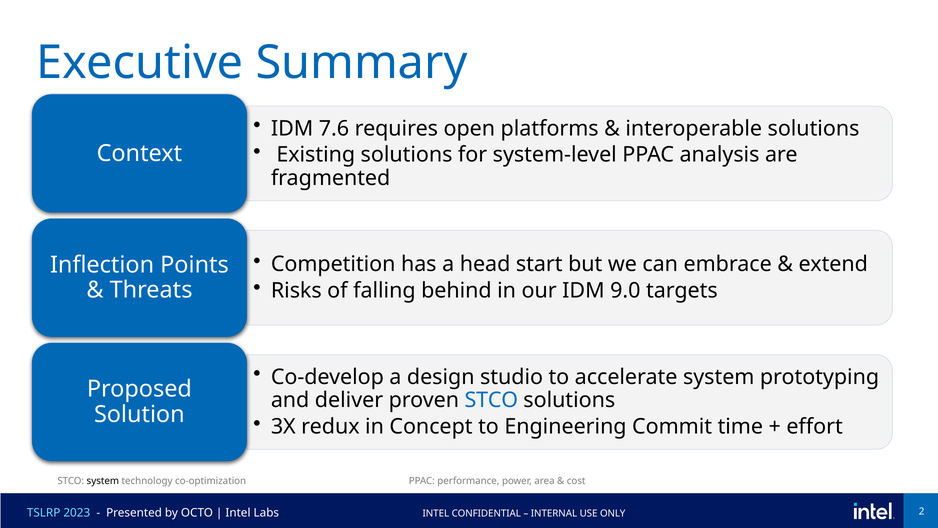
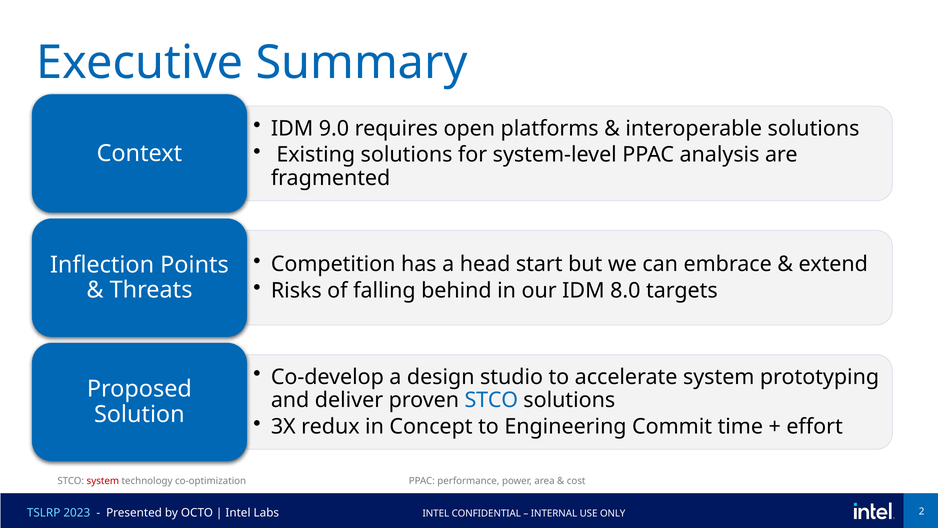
7.6: 7.6 -> 9.0 (334, 128)
9.0: 9.0 -> 8.0 (625, 291)
system colour: black -> red (103, 481)
